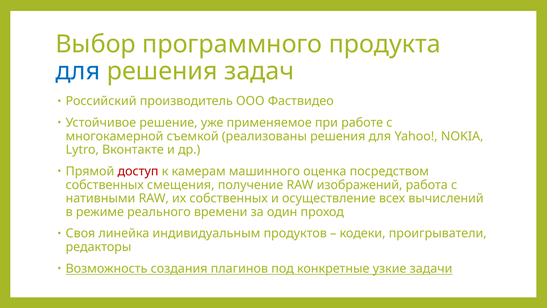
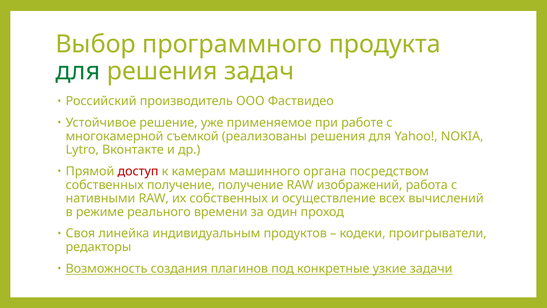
для colour: blue -> green (78, 71)
оценка: оценка -> органа (325, 171)
собственных смещения: смещения -> получение (181, 185)
